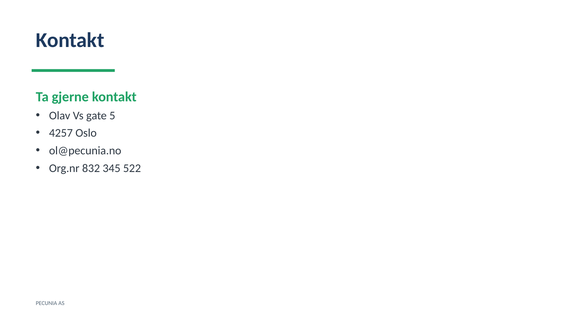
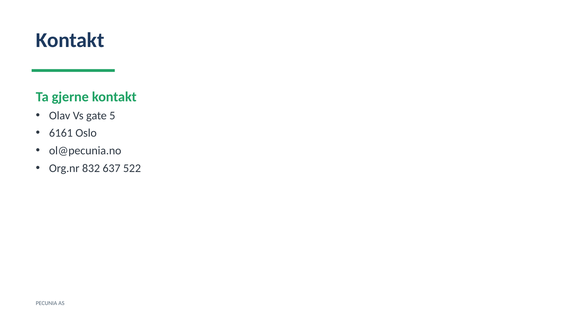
4257: 4257 -> 6161 (61, 133)
345: 345 -> 637 (112, 169)
